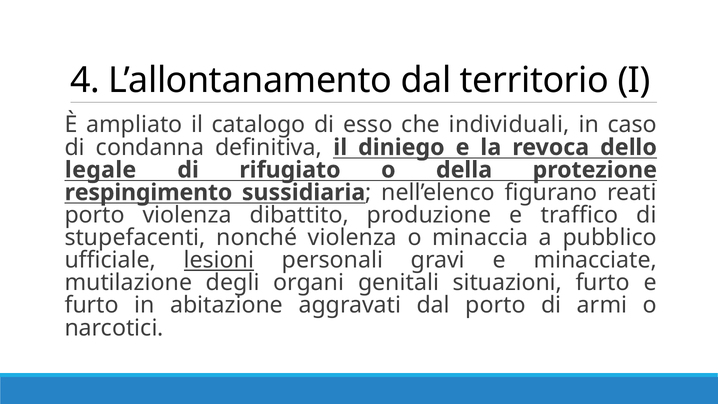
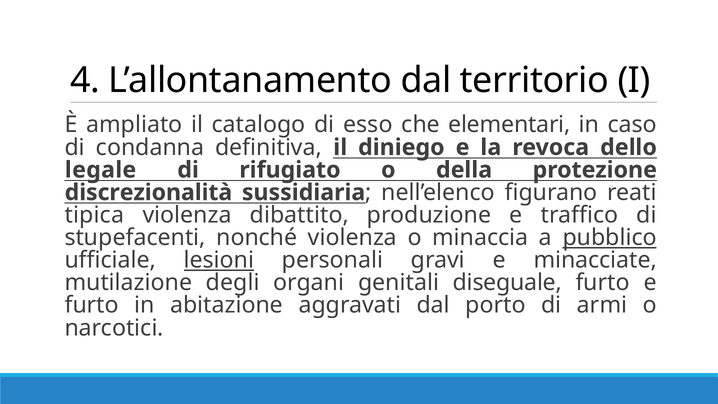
individuali: individuali -> elementari (509, 125)
respingimento: respingimento -> discrezionalità (148, 192)
porto: porto -> tipica (94, 215)
pubblico underline: none -> present (610, 238)
situazioni: situazioni -> diseguale (507, 283)
